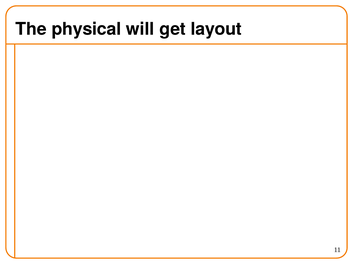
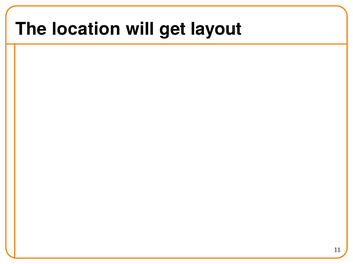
physical: physical -> location (86, 29)
